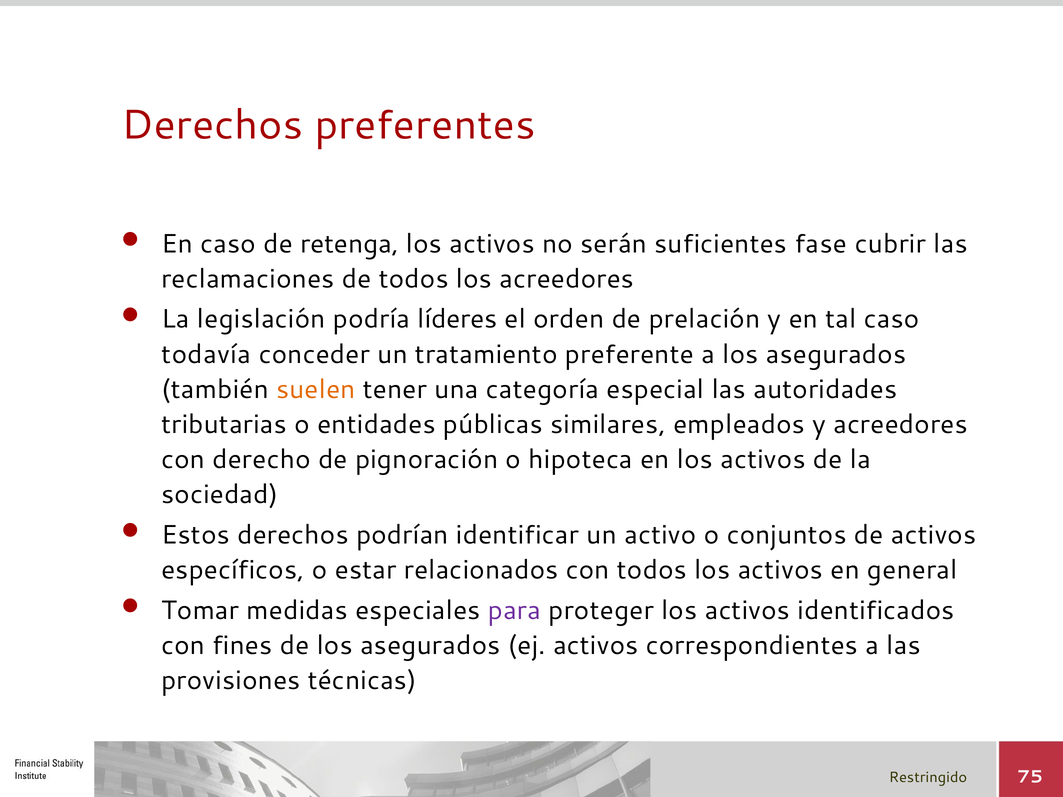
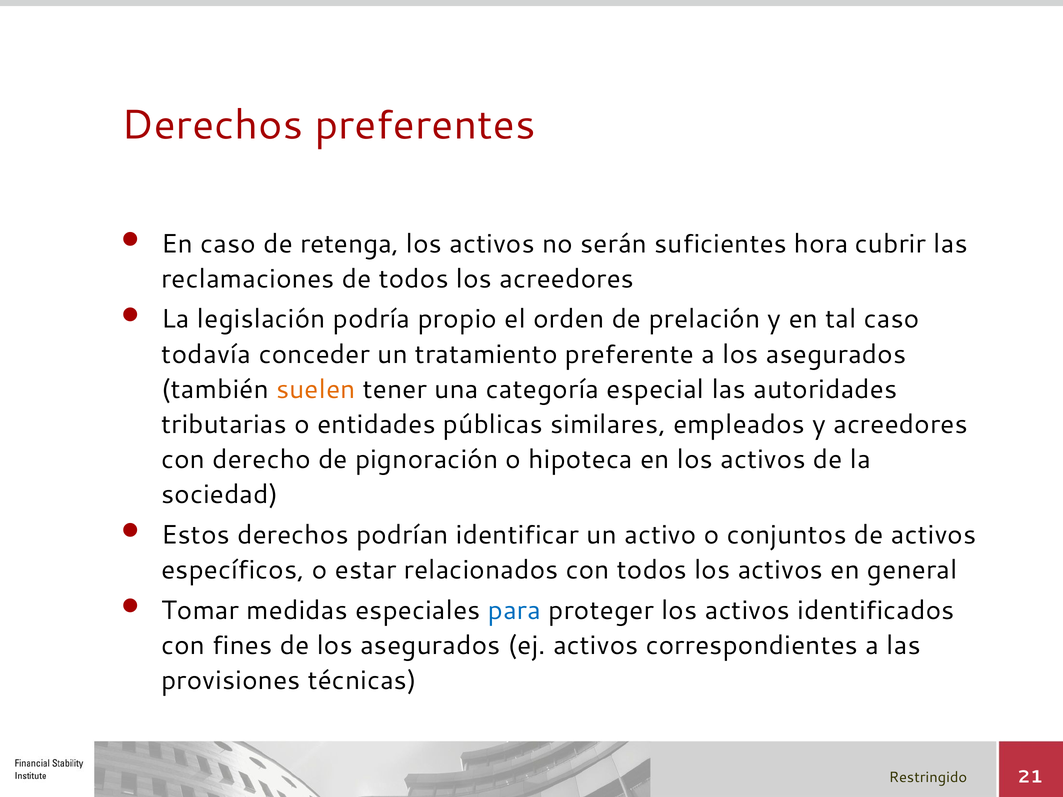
fase: fase -> hora (821, 244)
líderes: líderes -> propio (457, 319)
para colour: purple -> blue (514, 610)
75: 75 -> 21 (1030, 777)
